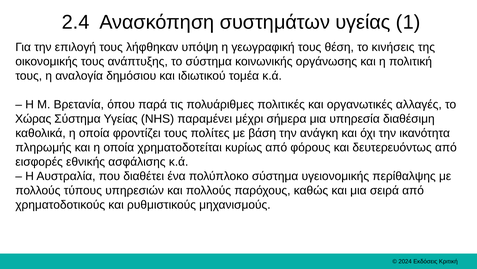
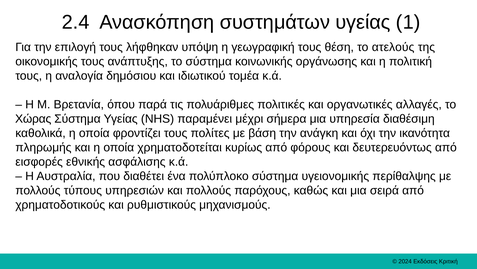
κινήσεις: κινήσεις -> ατελούς (393, 47)
